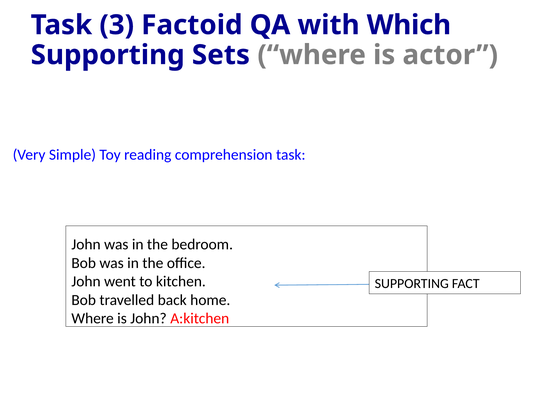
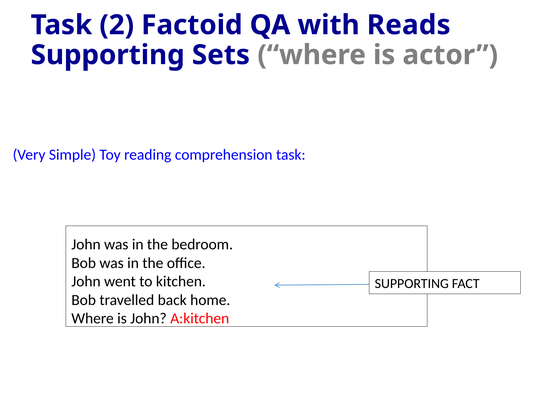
3: 3 -> 2 (117, 25)
Which: Which -> Reads (409, 25)
